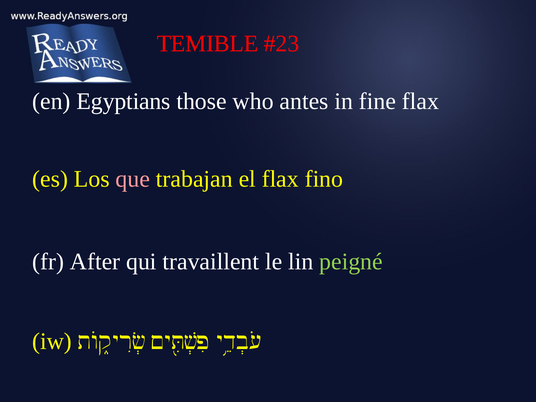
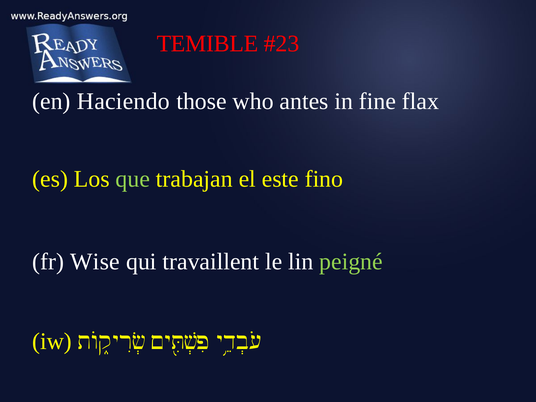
Egyptians: Egyptians -> Haciendo (123, 101)
que colour: pink -> light green (133, 179)
el flax: flax -> este (280, 179)
After: After -> Wise (95, 262)
